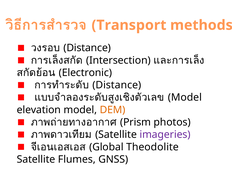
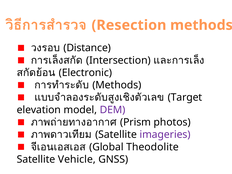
Transport: Transport -> Resection (129, 25)
Distance: Distance -> Methods (117, 85)
Model: Model -> Target (185, 97)
DEM colour: orange -> purple (113, 110)
Flumes: Flumes -> Vehicle (77, 159)
